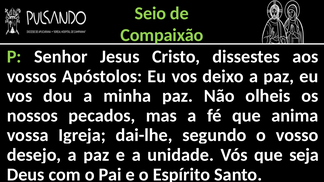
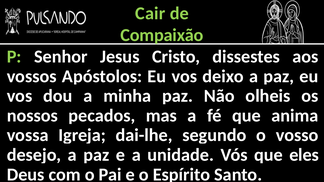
Seio: Seio -> Cair (150, 13)
seja: seja -> eles (304, 155)
